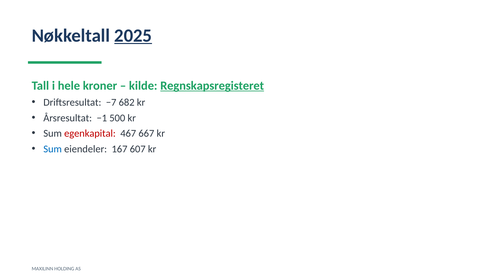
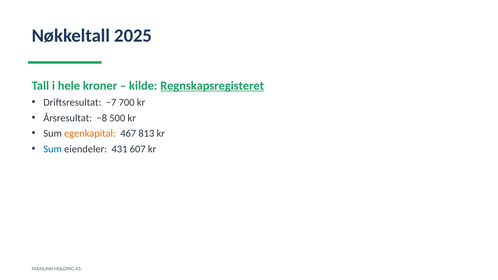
2025 underline: present -> none (133, 36)
682: 682 -> 700 (127, 102)
−1: −1 -> −8 (102, 118)
egenkapital colour: red -> orange (90, 134)
667: 667 -> 813 (146, 134)
167: 167 -> 431 (120, 149)
